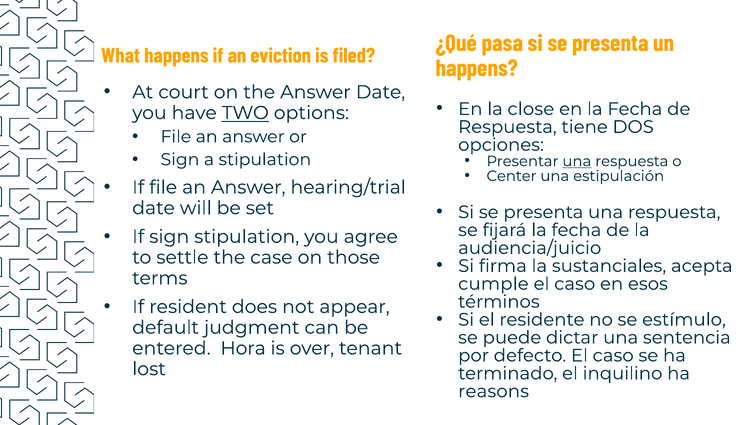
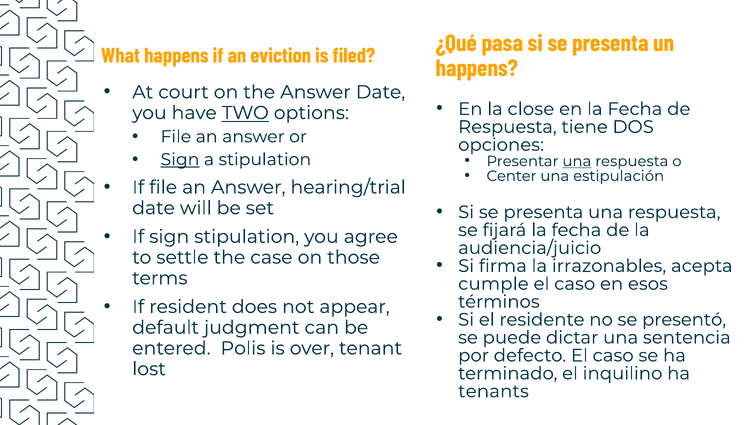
Sign underline: none -> present (180, 160)
sustanciales: sustanciales -> irrazonables (609, 266)
estímulo: estímulo -> presentó (684, 320)
Hora: Hora -> Polis (243, 348)
reasons: reasons -> tenants (494, 392)
